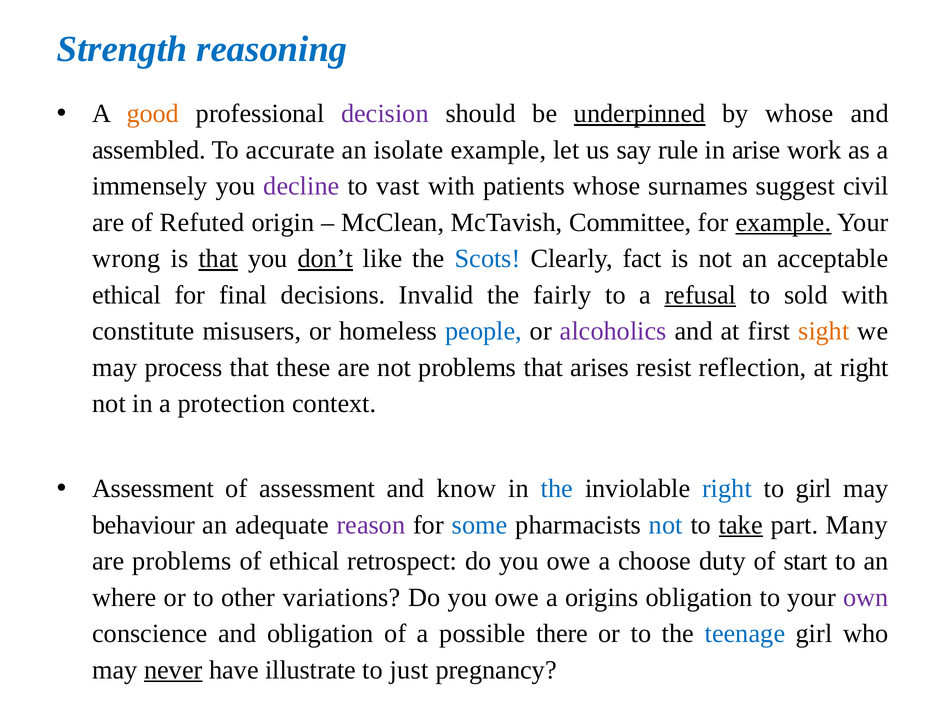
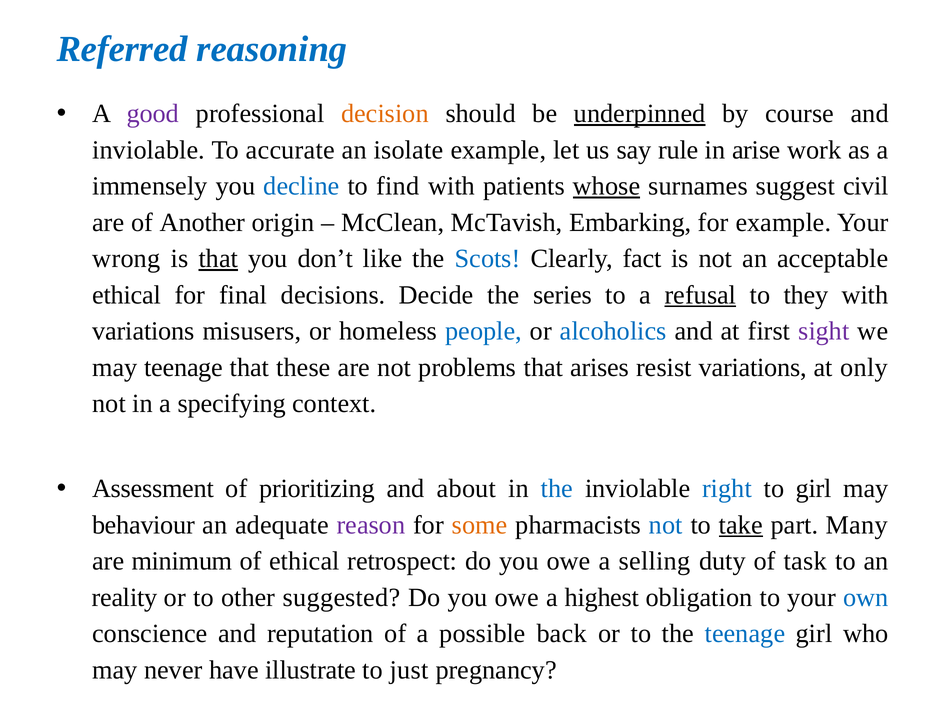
Strength: Strength -> Referred (122, 49)
good colour: orange -> purple (153, 114)
decision colour: purple -> orange (385, 114)
by whose: whose -> course (800, 114)
assembled: assembled -> inviolable (149, 150)
decline colour: purple -> blue (301, 186)
vast: vast -> find (398, 186)
whose underline: none -> present (607, 186)
Refuted: Refuted -> Another (202, 223)
Committee: Committee -> Embarking (630, 223)
example underline: present -> none (783, 223)
don’t underline: present -> none (325, 259)
Invalid: Invalid -> Decide (436, 295)
fairly: fairly -> series (562, 295)
sold: sold -> they (806, 295)
constitute: constitute -> variations (143, 331)
alcoholics colour: purple -> blue (613, 331)
sight colour: orange -> purple (824, 331)
may process: process -> teenage (184, 368)
resist reflection: reflection -> variations (753, 368)
at right: right -> only (864, 368)
protection: protection -> specifying (232, 404)
of assessment: assessment -> prioritizing (317, 489)
know: know -> about (466, 489)
some colour: blue -> orange (480, 525)
are problems: problems -> minimum (182, 562)
choose: choose -> selling (654, 562)
start: start -> task (805, 562)
where: where -> reality (124, 598)
variations: variations -> suggested (342, 598)
origins: origins -> highest (602, 598)
own colour: purple -> blue (866, 598)
and obligation: obligation -> reputation (320, 634)
there: there -> back (562, 634)
never underline: present -> none (173, 671)
